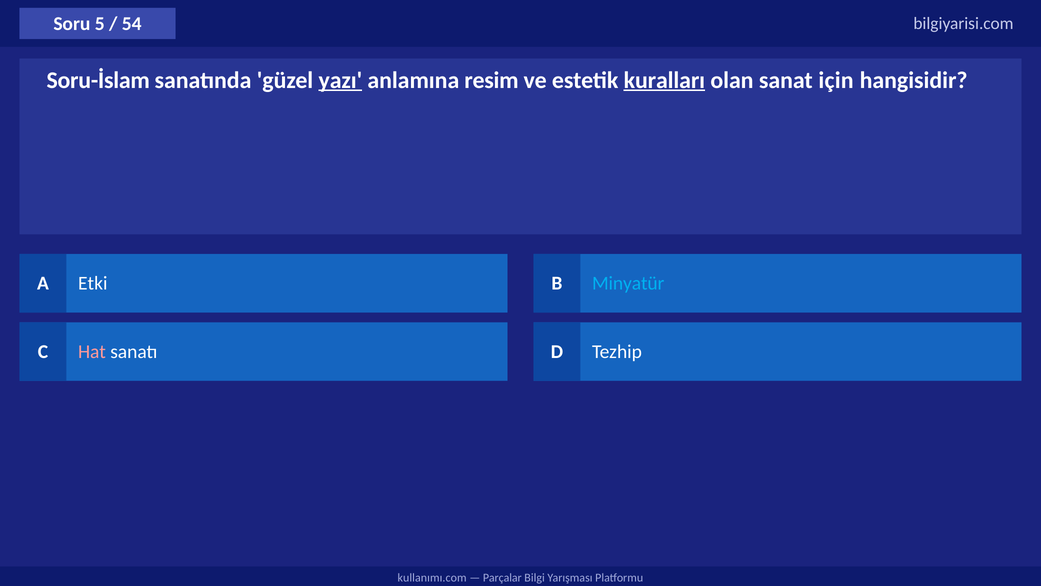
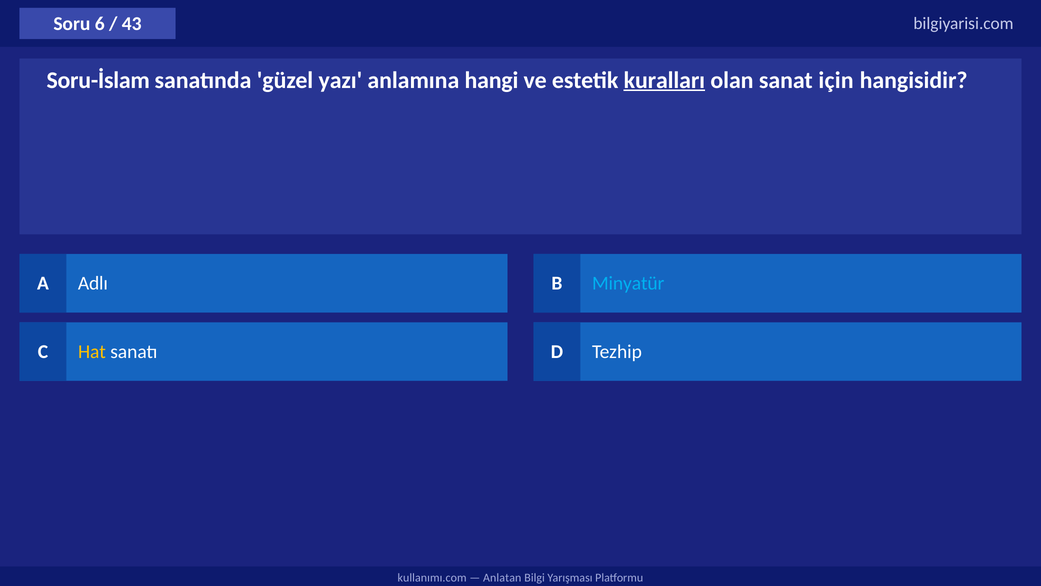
5: 5 -> 6 (100, 24)
54: 54 -> 43 (132, 24)
yazı underline: present -> none (340, 80)
resim: resim -> hangi (491, 80)
Etki: Etki -> Adlı (93, 283)
Hat colour: pink -> yellow (92, 352)
Parçalar: Parçalar -> Anlatan (502, 577)
